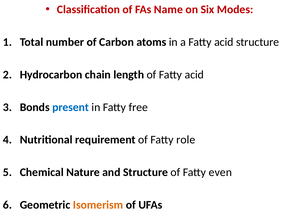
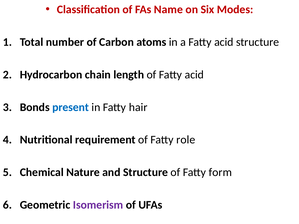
free: free -> hair (138, 107)
even: even -> form (220, 172)
Isomerism colour: orange -> purple (98, 205)
